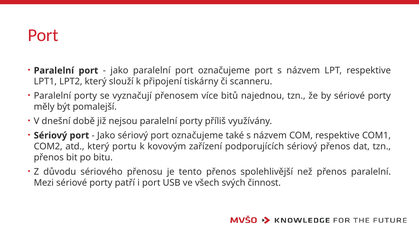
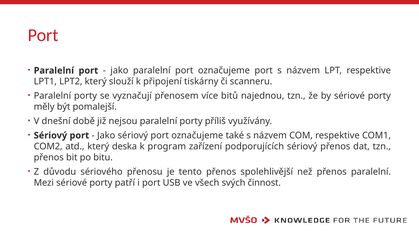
portu: portu -> deska (124, 146)
kovovým: kovovým -> program (167, 146)
